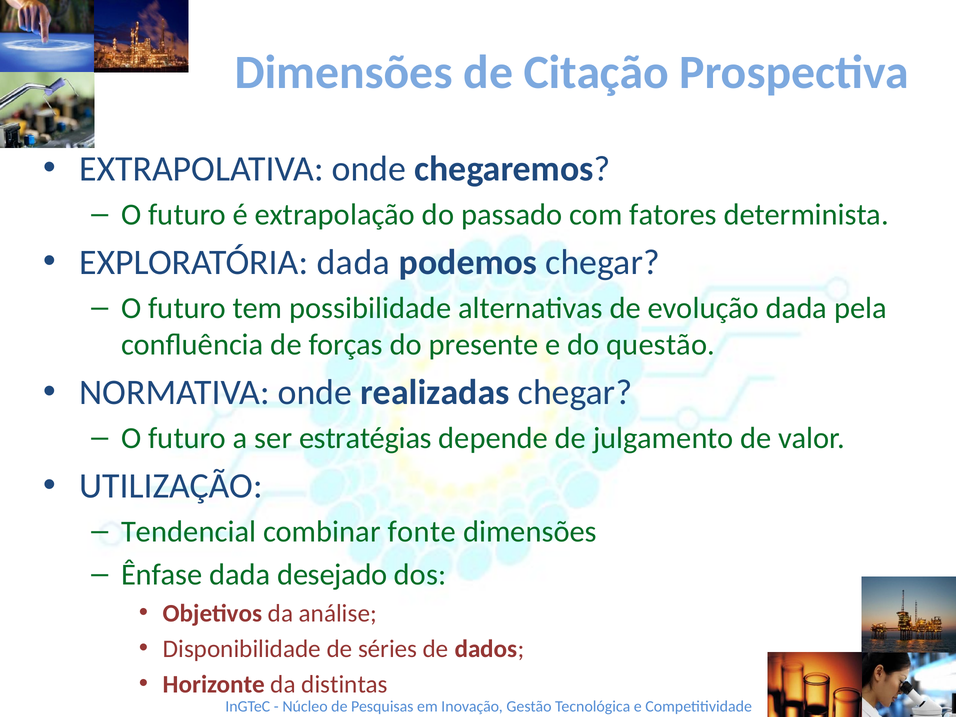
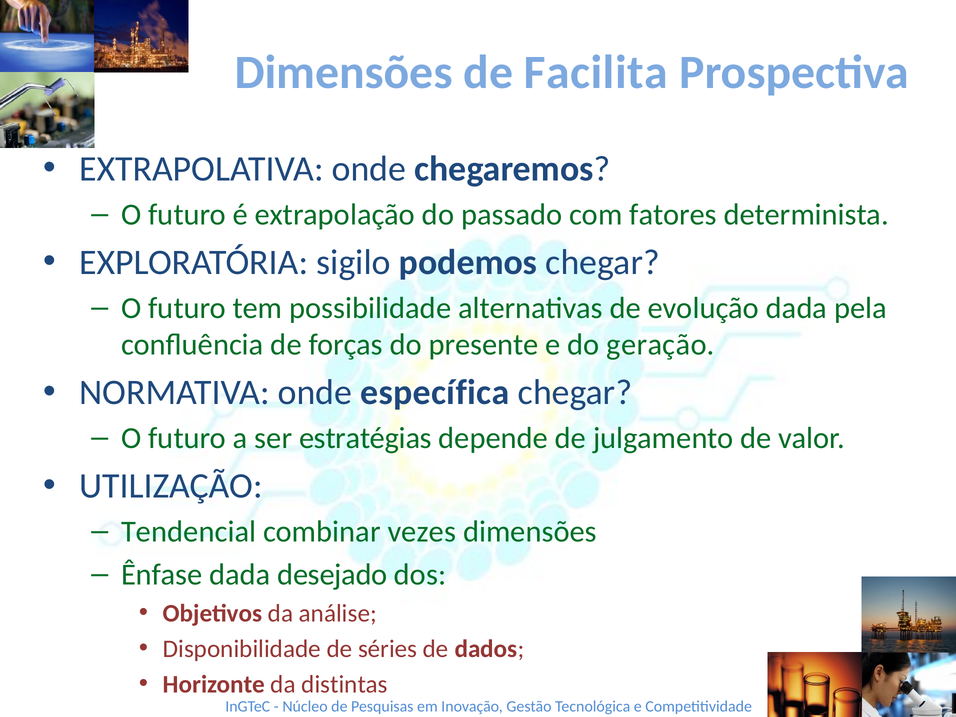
Citação: Citação -> Facilita (596, 72)
EXPLORATÓRIA dada: dada -> sigilo (354, 262)
questão: questão -> geração (661, 345)
realizadas: realizadas -> específica (435, 393)
fonte: fonte -> vezes (422, 532)
